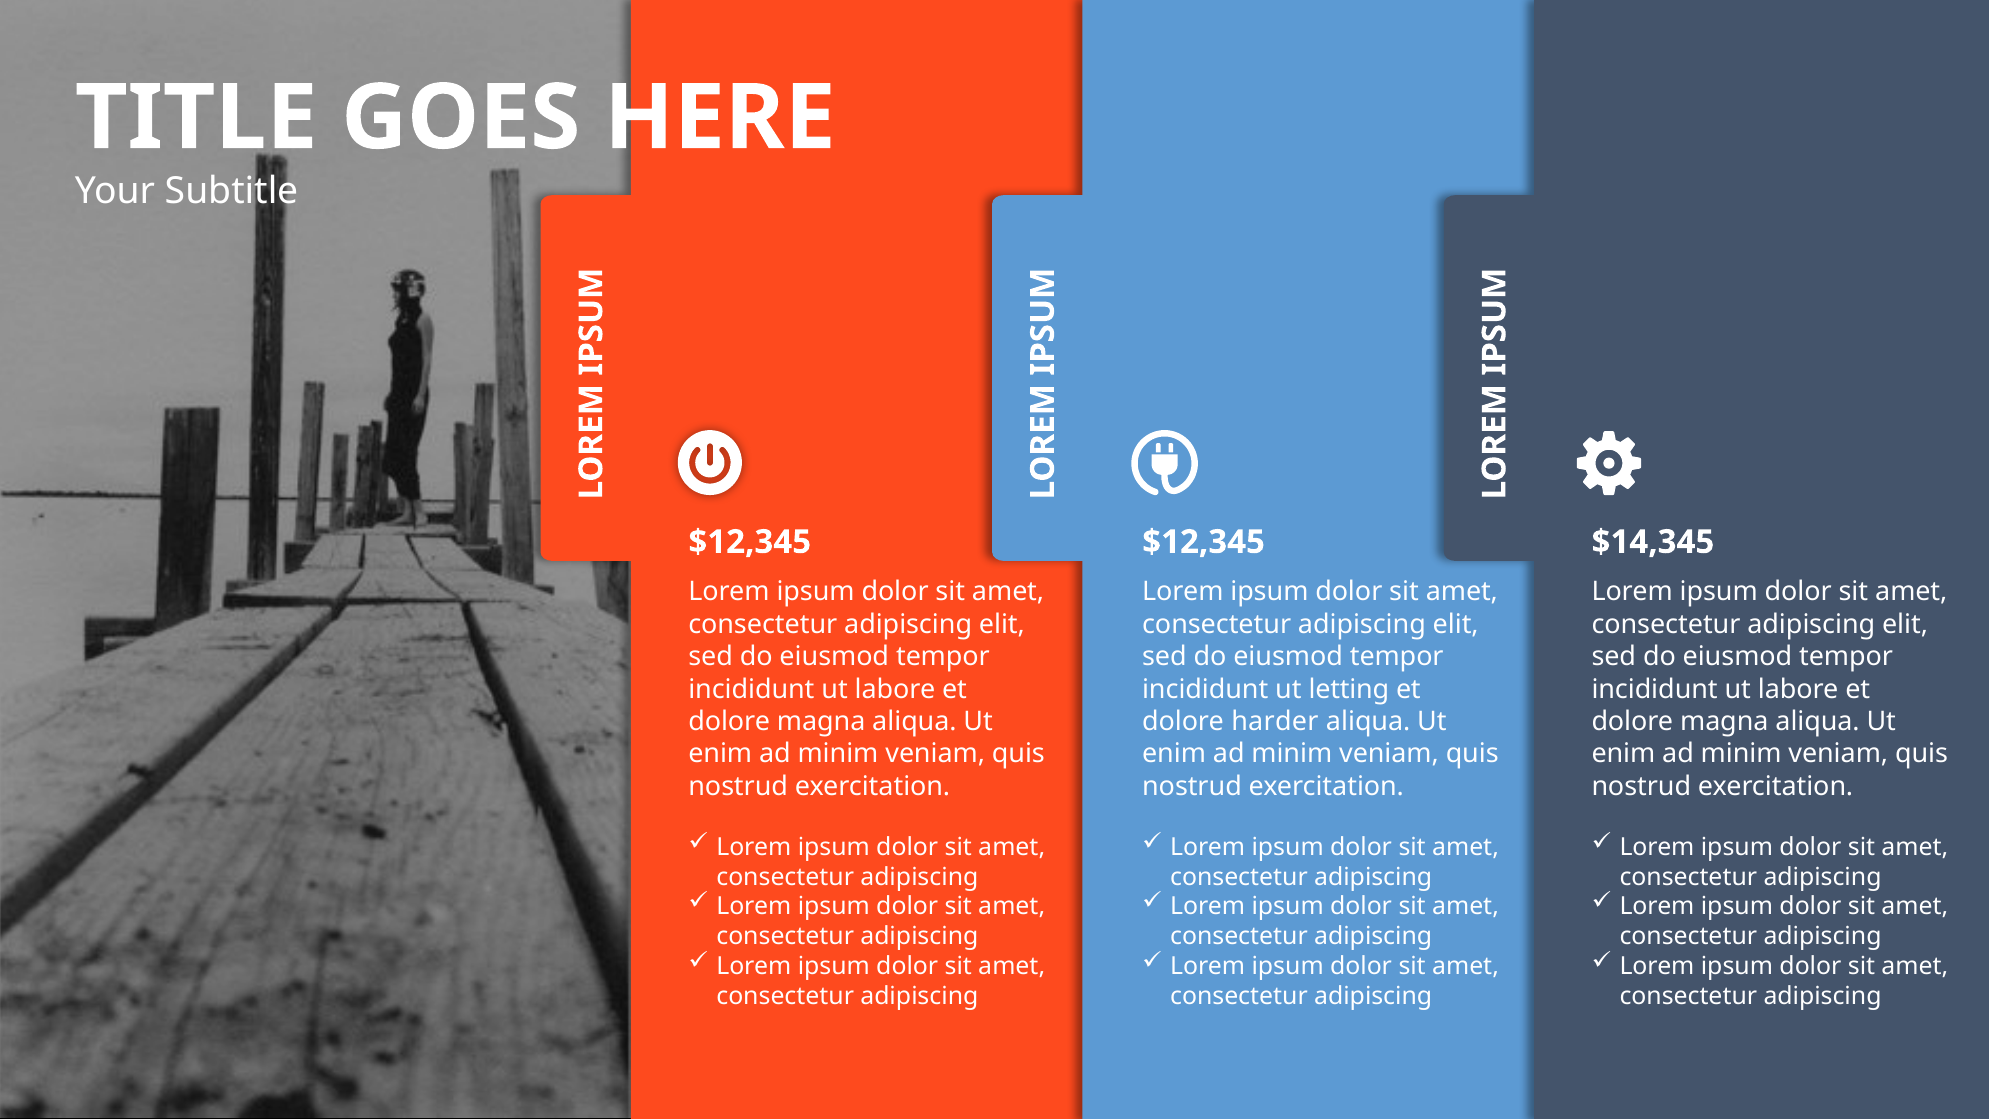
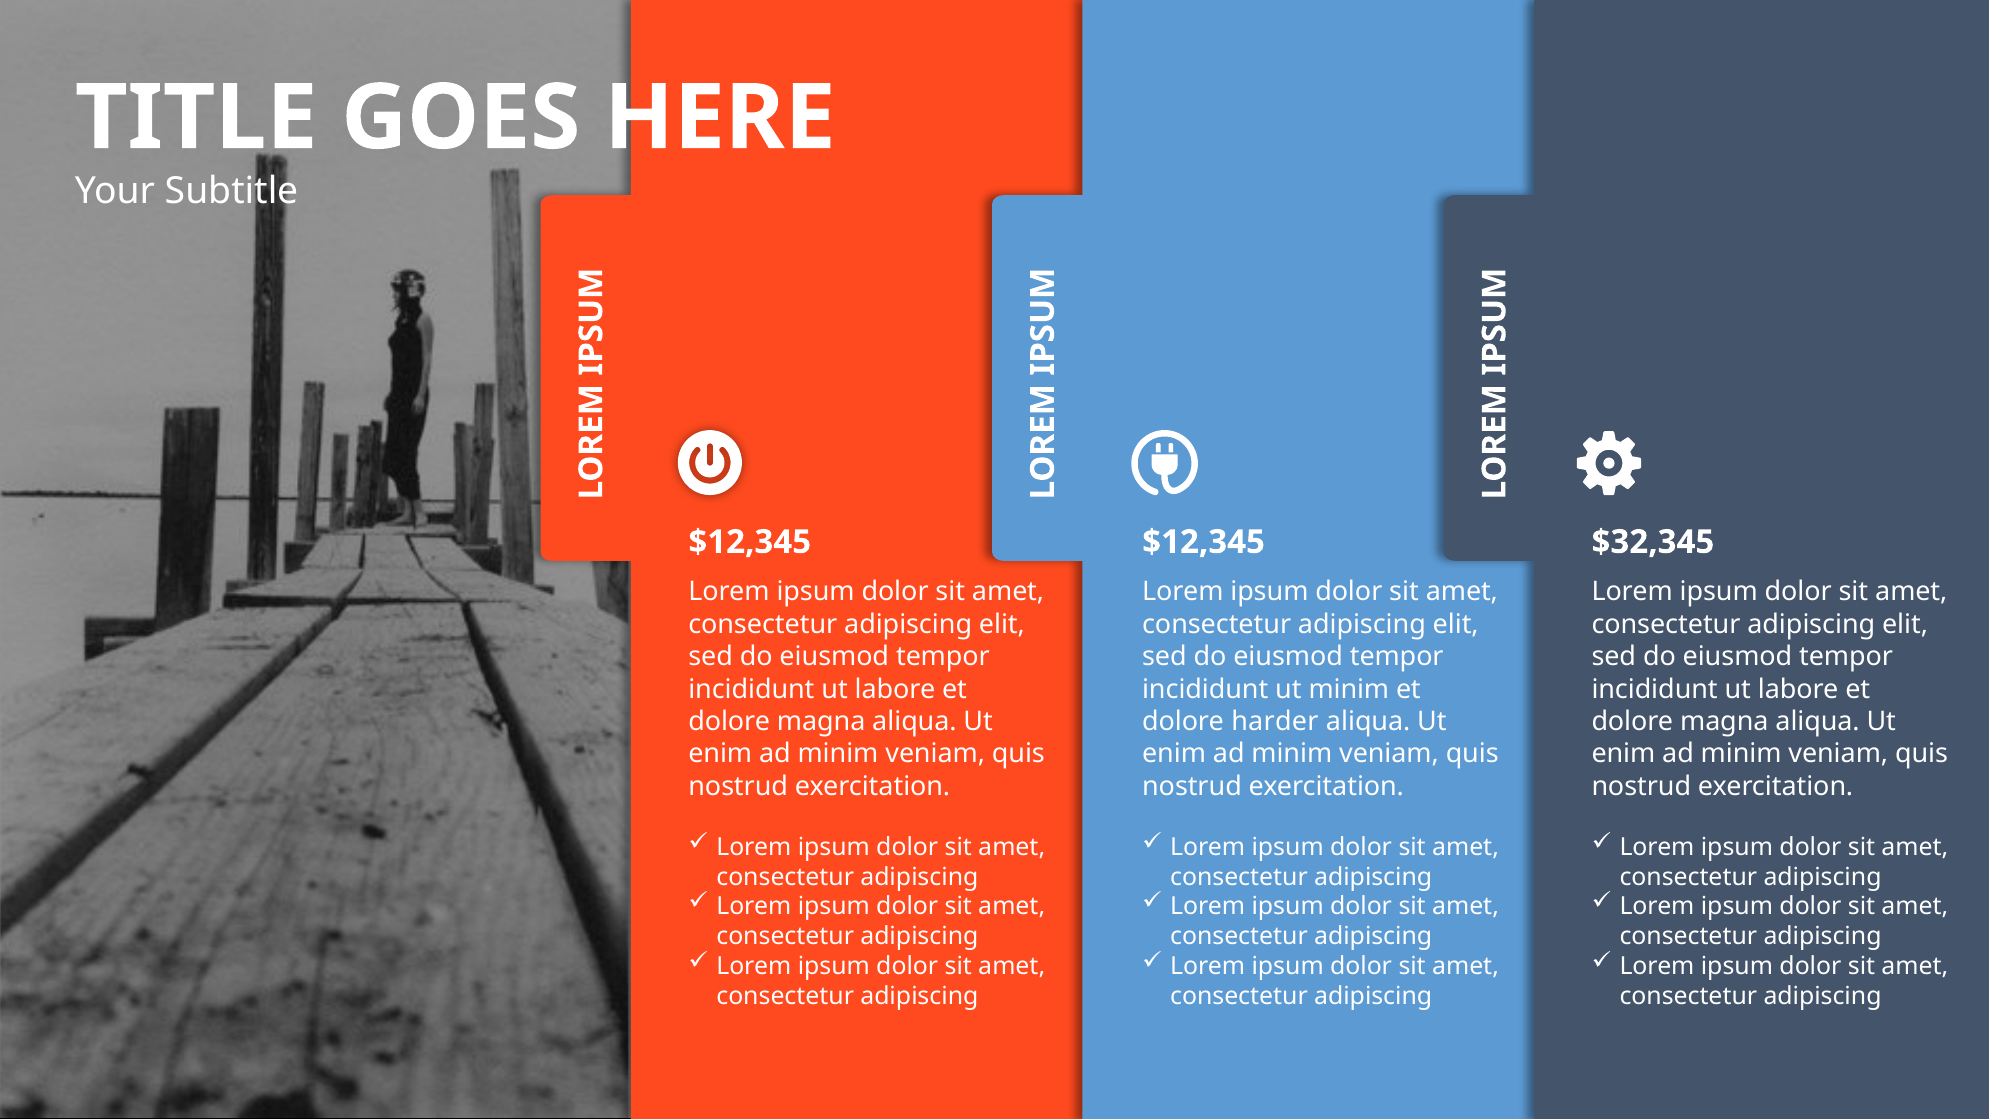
$14,345: $14,345 -> $32,345 (1653, 542)
ut letting: letting -> minim (1349, 689)
